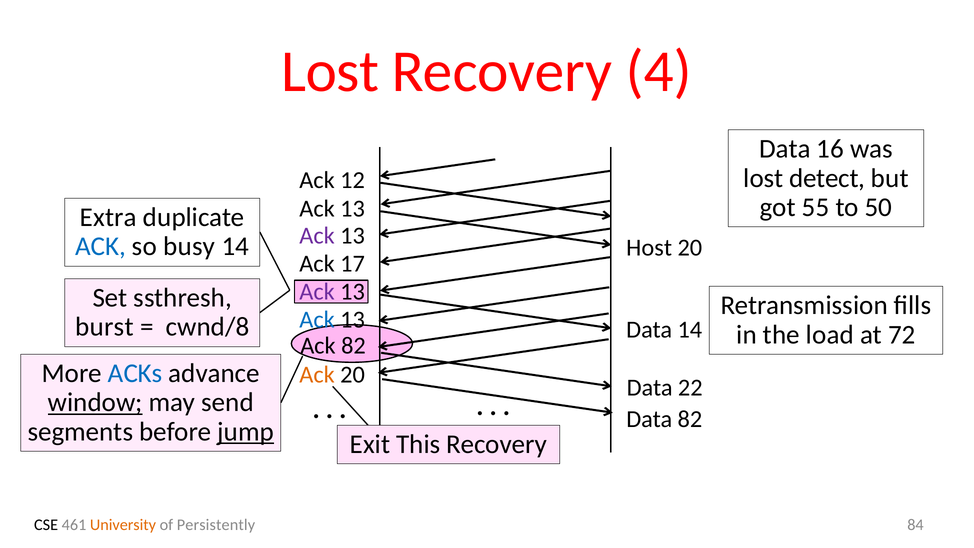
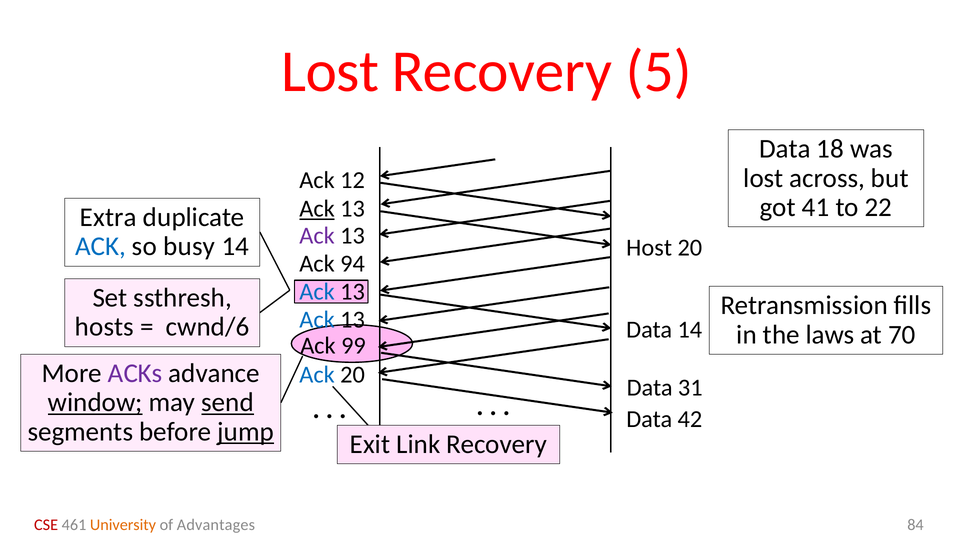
4: 4 -> 5 (659, 72)
16: 16 -> 18 (830, 149)
detect: detect -> across (827, 178)
55: 55 -> 41 (816, 207)
50: 50 -> 22 (878, 207)
Ack underline: none -> present (317, 209)
17: 17 -> 94 (353, 264)
Ack colour: purple -> blue (317, 292)
burst: burst -> hosts (104, 327)
cwnd/8: cwnd/8 -> cwnd/6 (208, 327)
load: load -> laws (830, 335)
72: 72 -> 70 (902, 335)
Ack 82: 82 -> 99 (353, 346)
ACKs colour: blue -> purple (135, 373)
Ack colour: orange -> blue (317, 374)
22: 22 -> 31 (690, 388)
send underline: none -> present (228, 402)
Data 82: 82 -> 42 (690, 419)
This: This -> Link (418, 444)
CSE colour: black -> red (46, 525)
Persistently: Persistently -> Advantages (216, 525)
